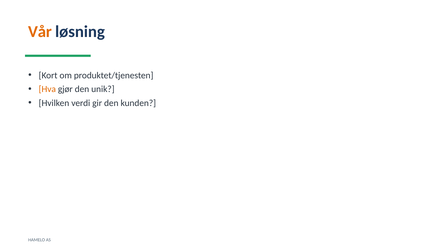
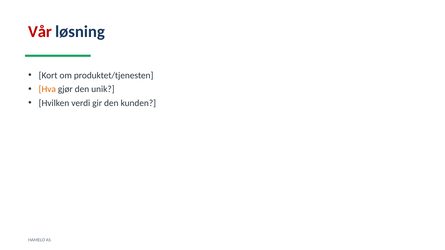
Vår colour: orange -> red (40, 32)
